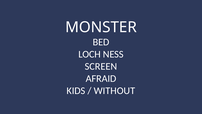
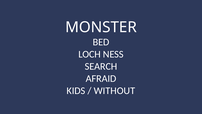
SCREEN: SCREEN -> SEARCH (101, 66)
